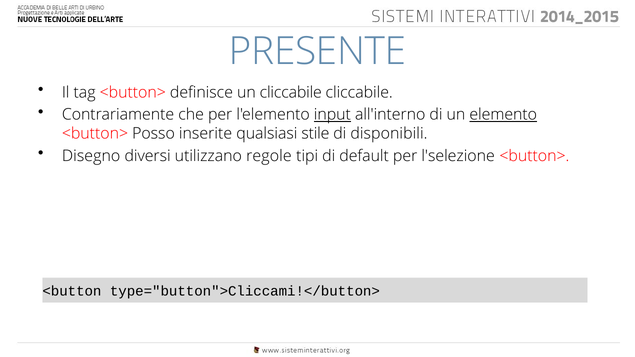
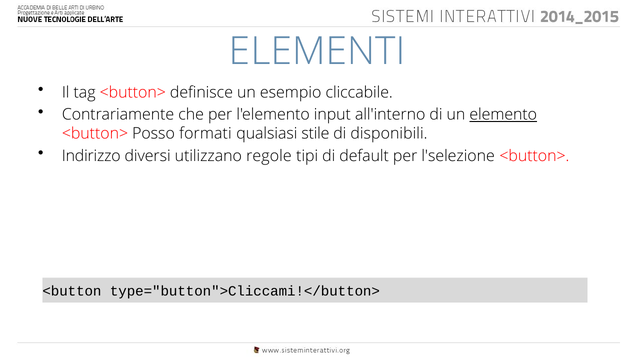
PRESENTE: PRESENTE -> ELEMENTI (317, 51)
un cliccabile: cliccabile -> esempio (291, 92)
input underline: present -> none (332, 115)
inserite: inserite -> formati (205, 134)
Disegno: Disegno -> Indirizzo (91, 156)
